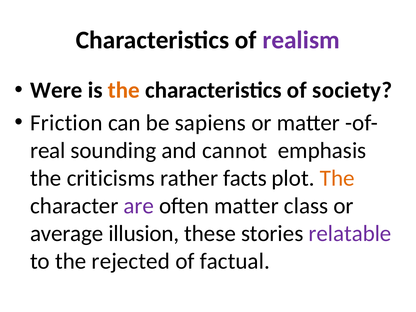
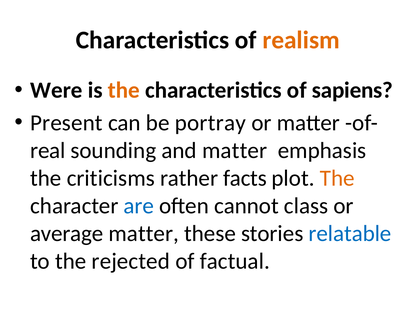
realism colour: purple -> orange (301, 40)
society: society -> sapiens (352, 90)
Friction: Friction -> Present (66, 123)
sapiens: sapiens -> portray (210, 123)
and cannot: cannot -> matter (235, 150)
are colour: purple -> blue (139, 206)
often matter: matter -> cannot (246, 206)
average illusion: illusion -> matter (144, 234)
relatable colour: purple -> blue (350, 234)
